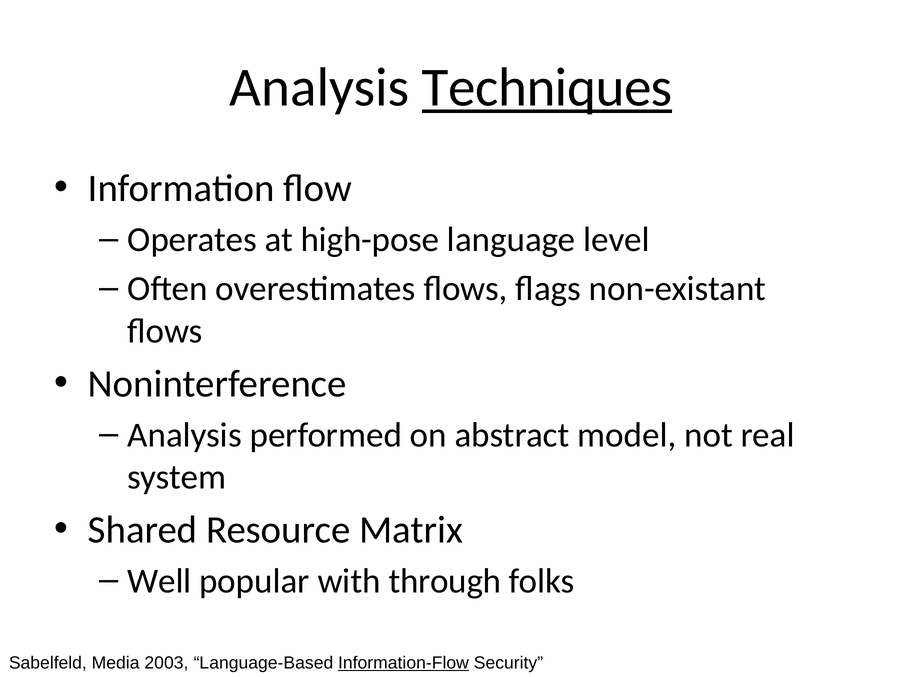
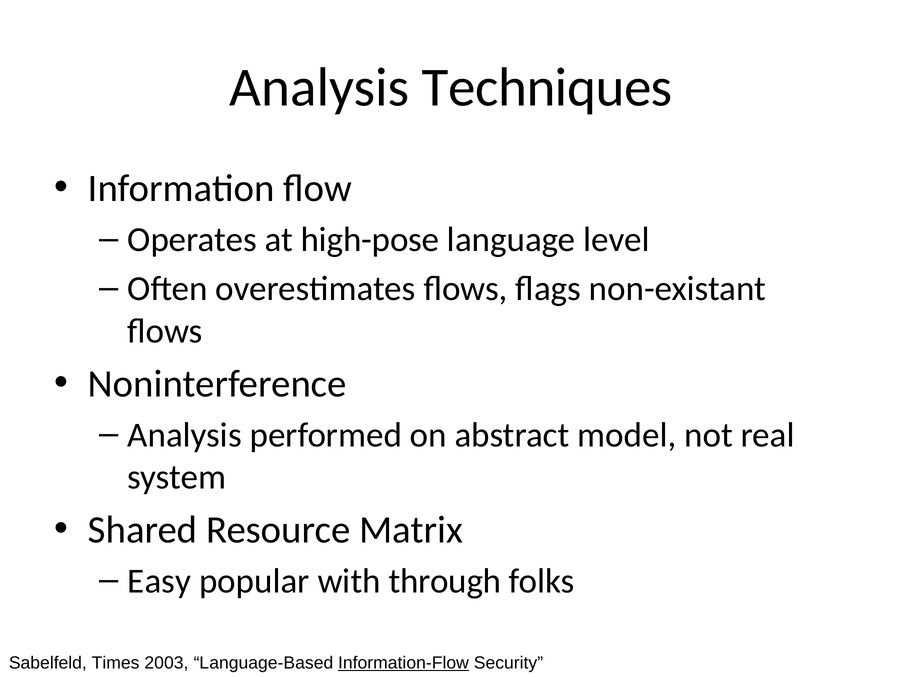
Techniques underline: present -> none (547, 87)
Well: Well -> Easy (159, 581)
Media: Media -> Times (116, 663)
